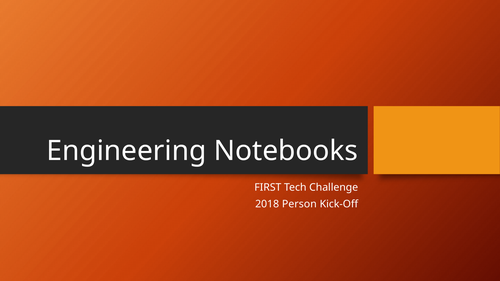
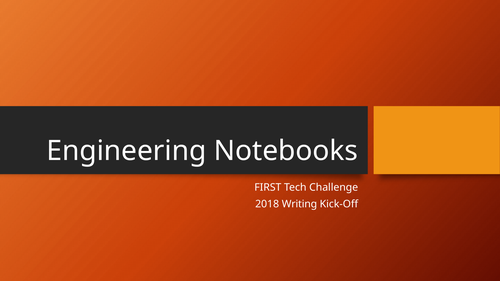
Person: Person -> Writing (299, 204)
